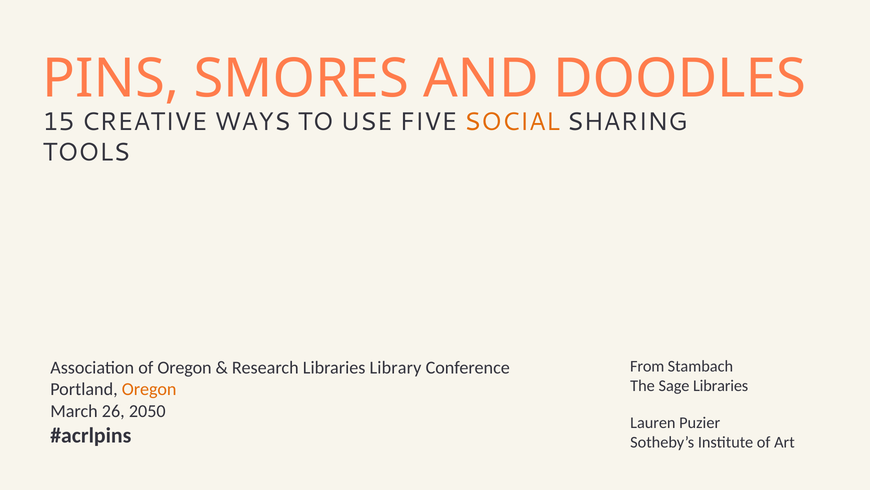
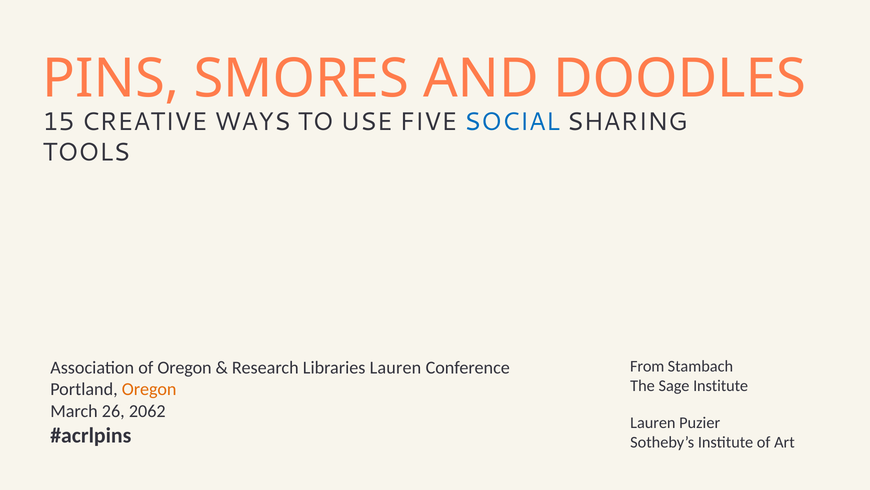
SOCIAL colour: orange -> blue (512, 122)
Libraries Library: Library -> Lauren (395, 367)
Sage Libraries: Libraries -> Institute (721, 385)
2050: 2050 -> 2062 (147, 411)
